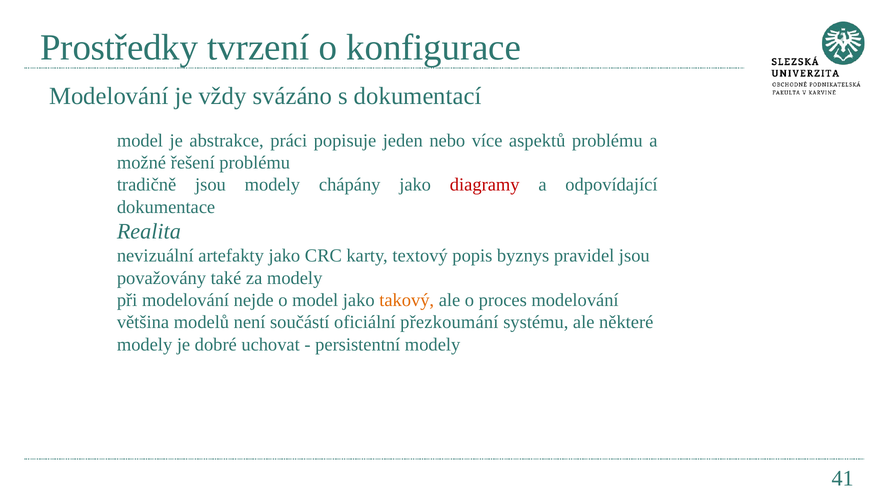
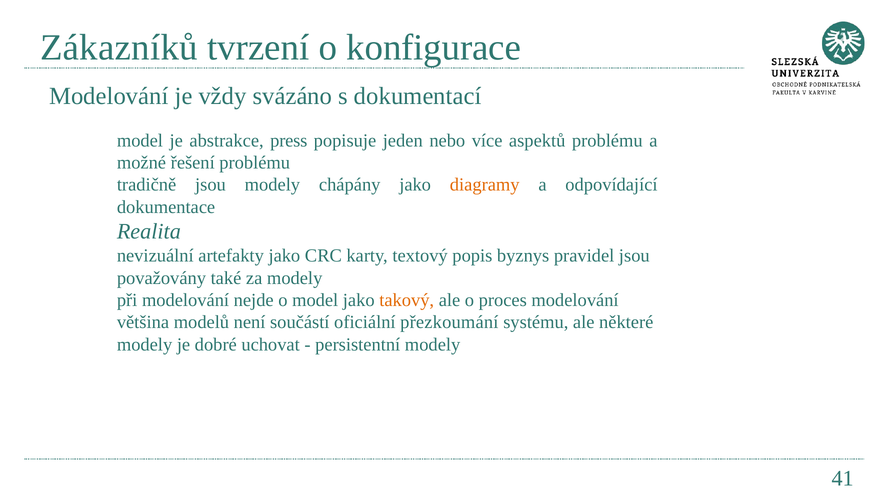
Prostředky: Prostředky -> Zákazníků (119, 48)
práci: práci -> press (289, 140)
diagramy colour: red -> orange (485, 185)
